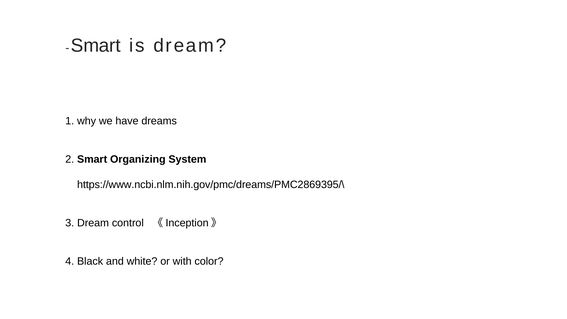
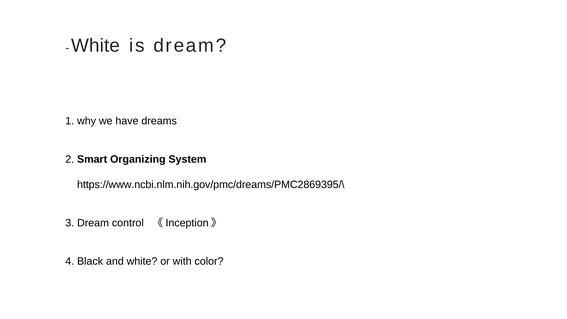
Smart: Smart -> White (96, 46)
